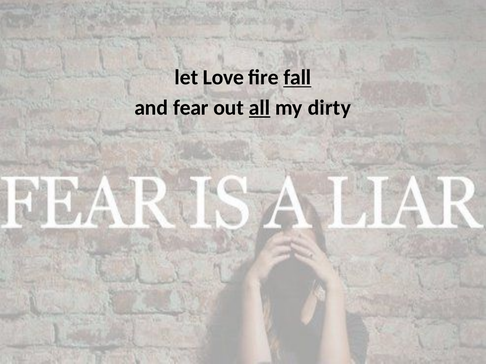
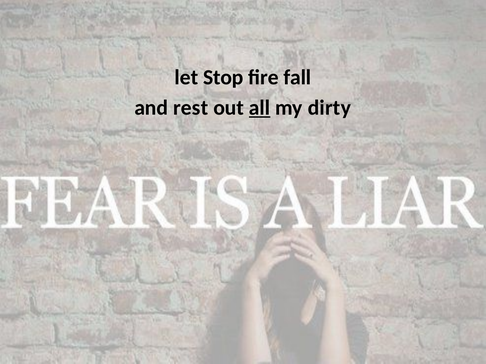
Love: Love -> Stop (223, 78)
fall underline: present -> none (297, 78)
fear: fear -> rest (191, 108)
